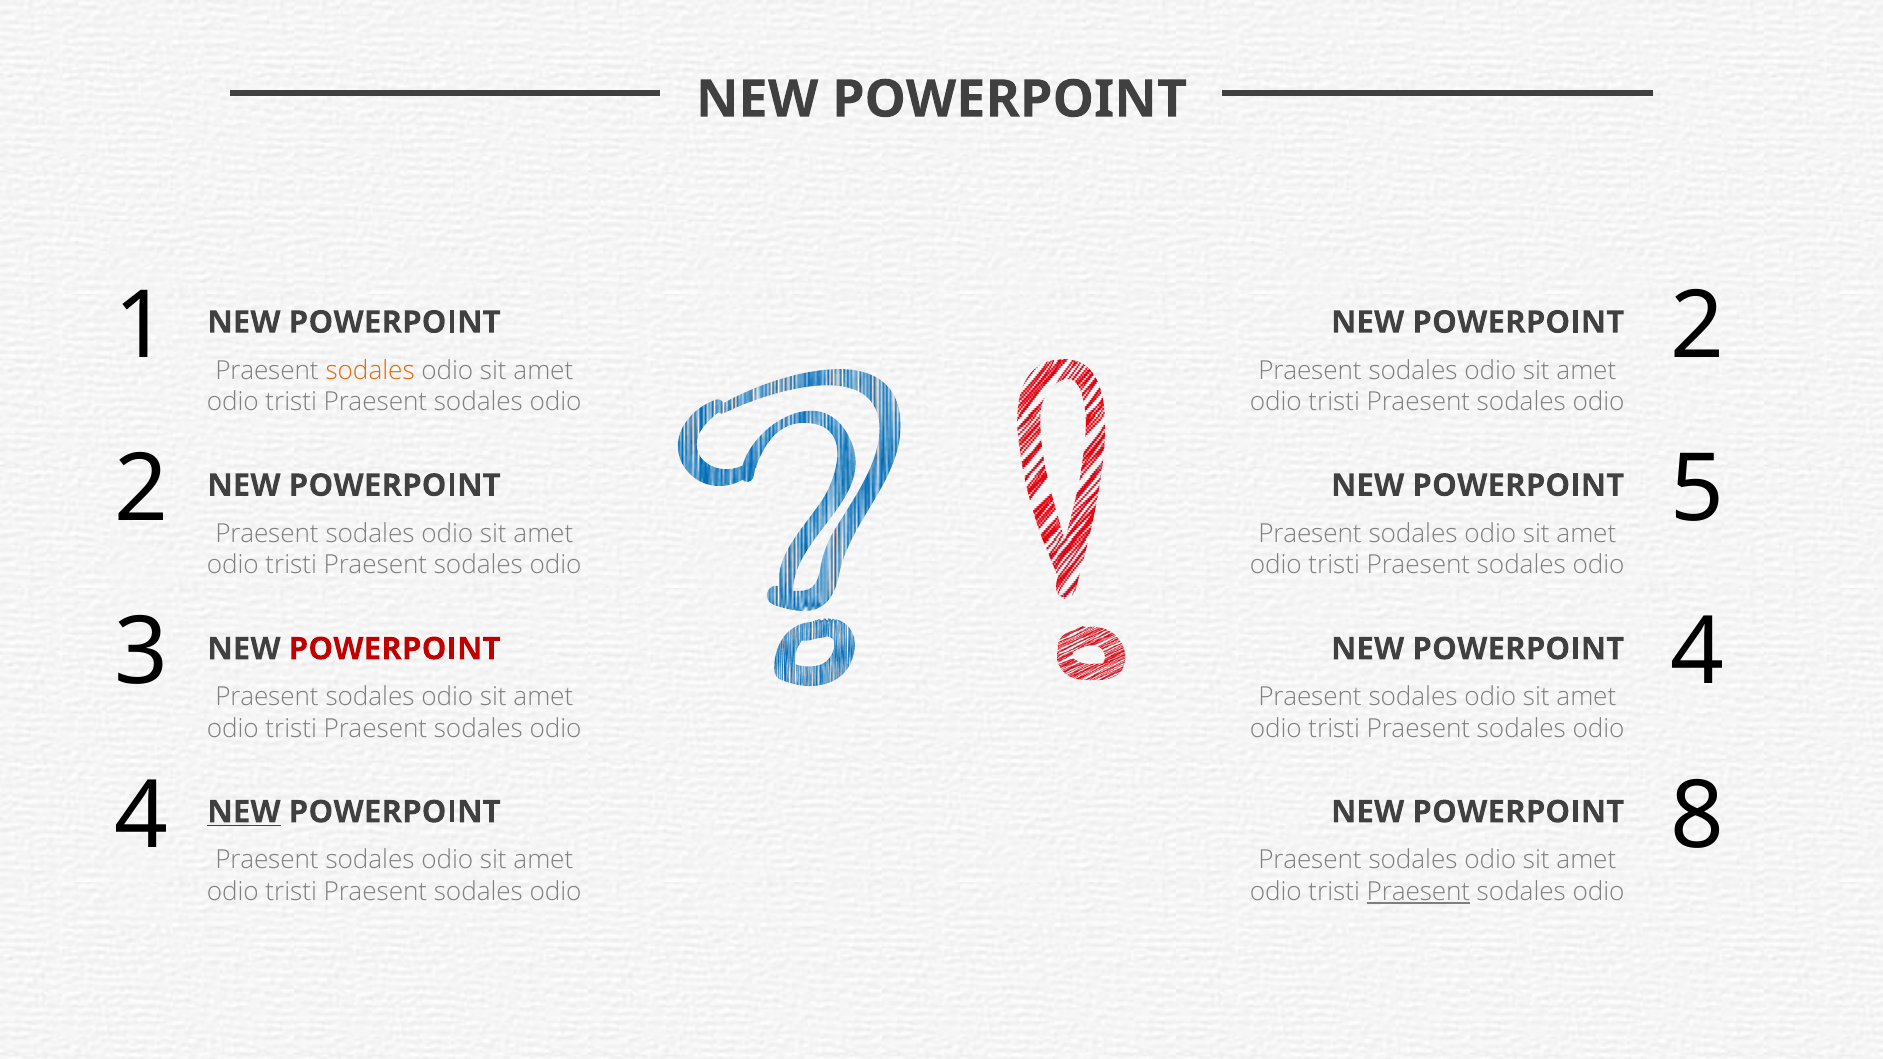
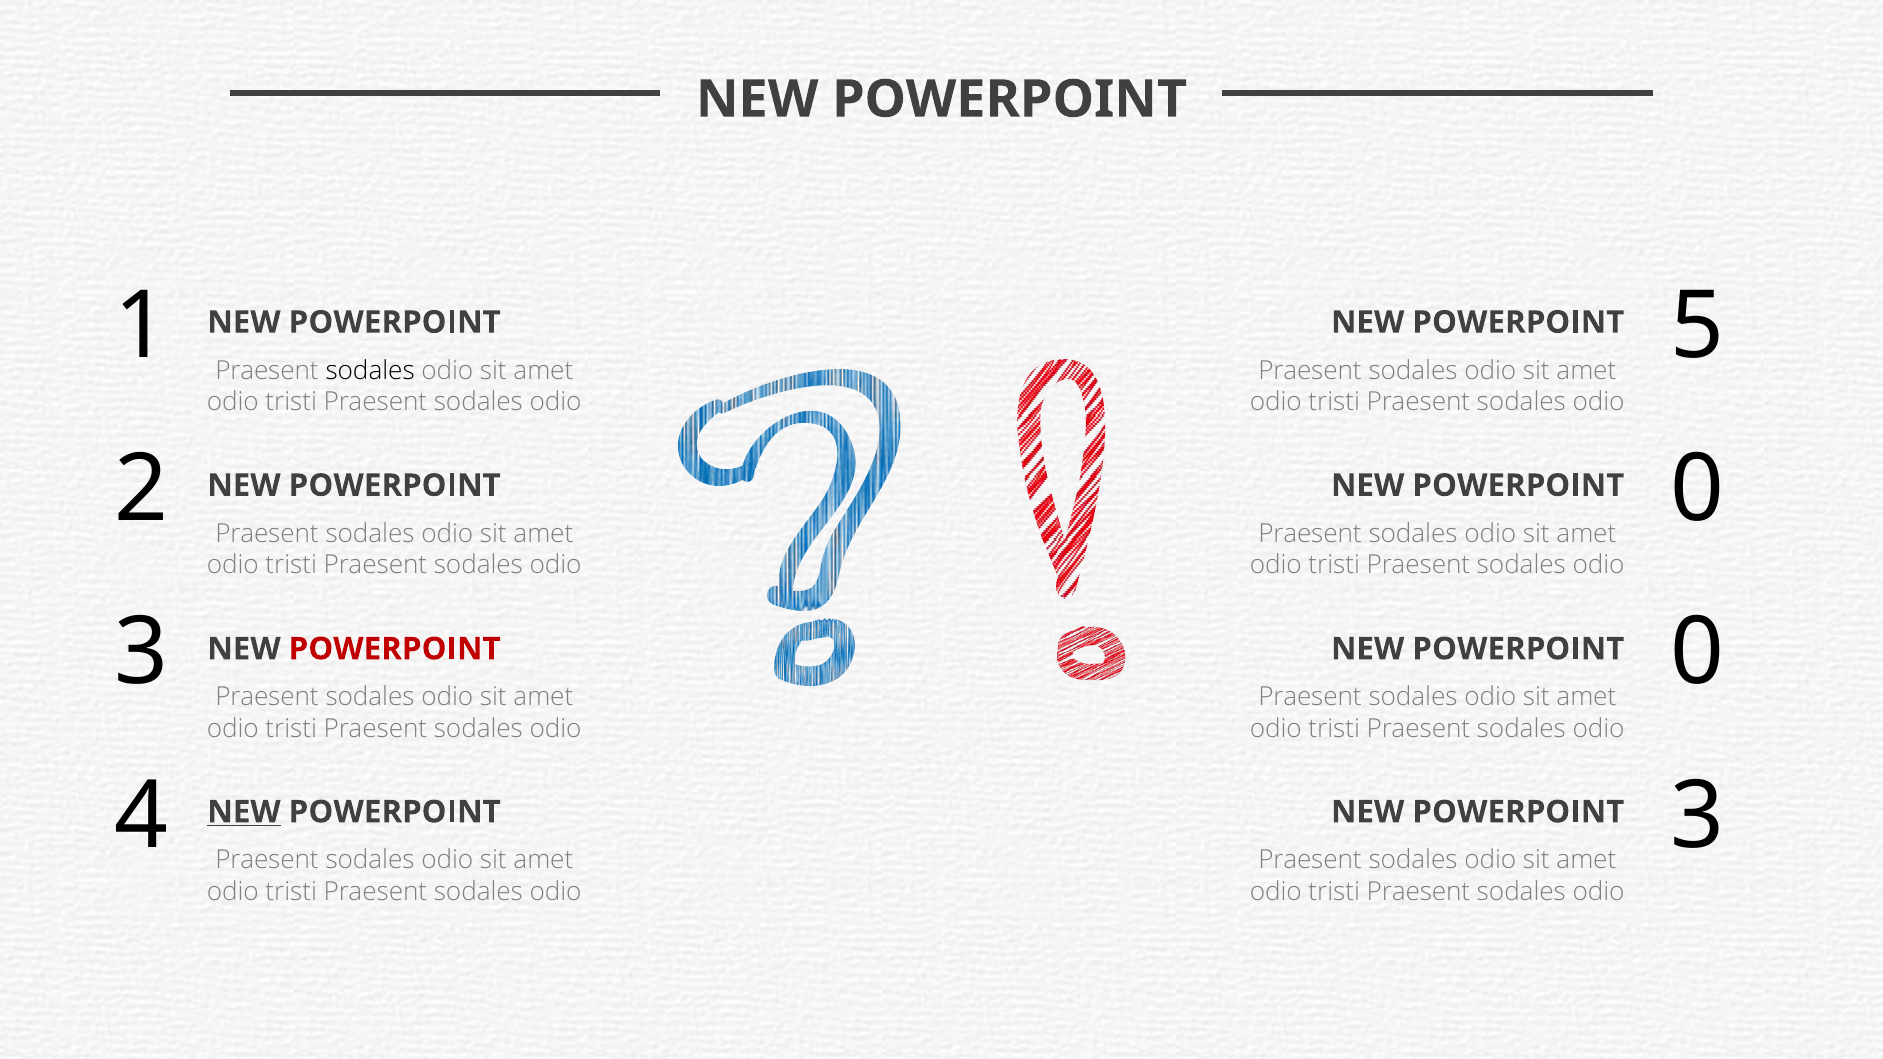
2: 2 -> 5 (1698, 326)
sodales colour: orange -> black (370, 371)
5: 5 -> 0 (1698, 490)
4: 4 -> 0 (1698, 653)
8: 8 -> 3 (1698, 816)
Praesent underline: present -> none (1418, 892)
